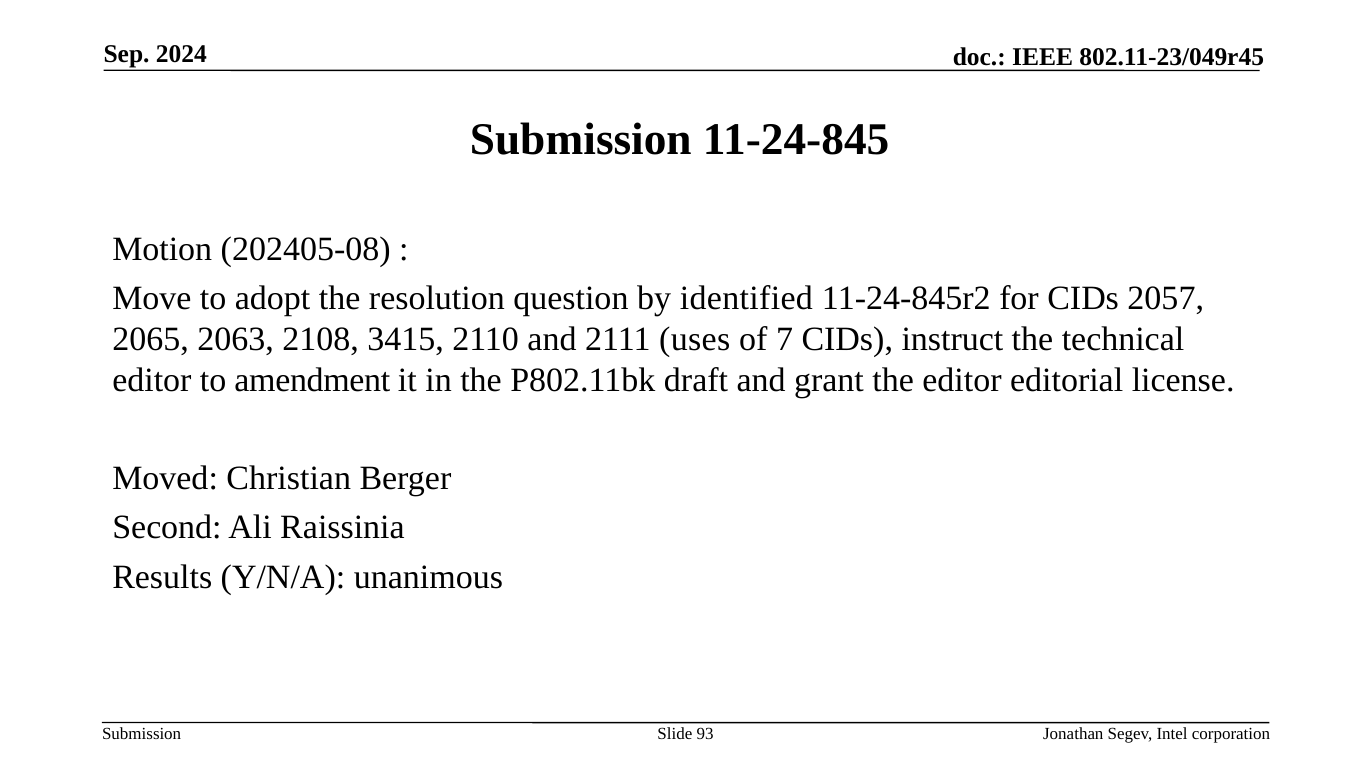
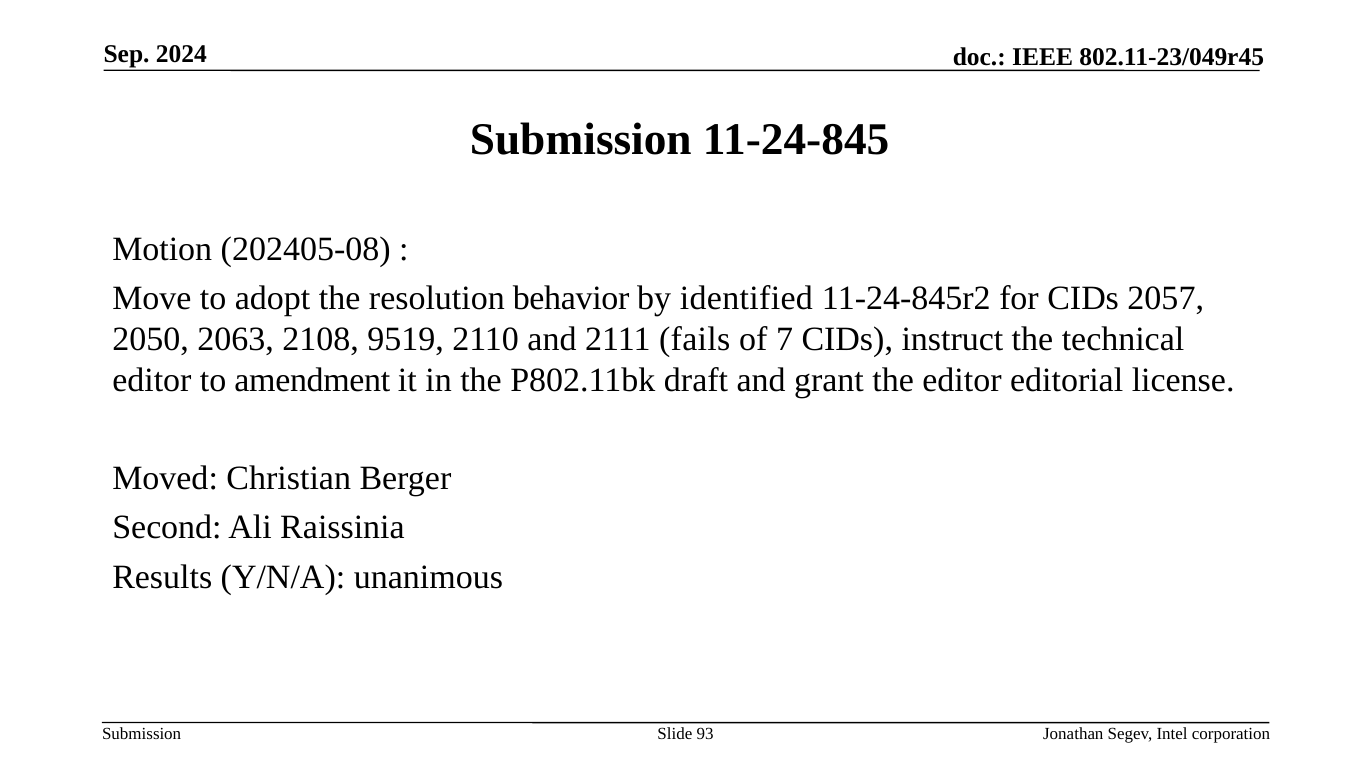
question: question -> behavior (571, 298)
2065: 2065 -> 2050 (151, 339)
3415: 3415 -> 9519 (406, 339)
uses: uses -> fails (695, 339)
